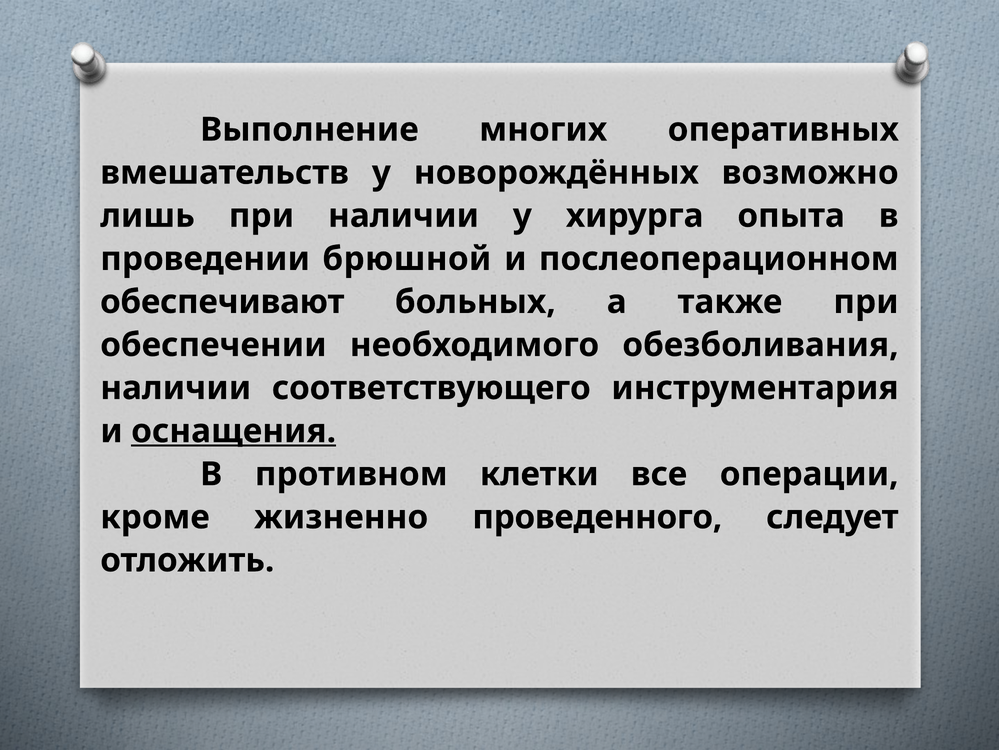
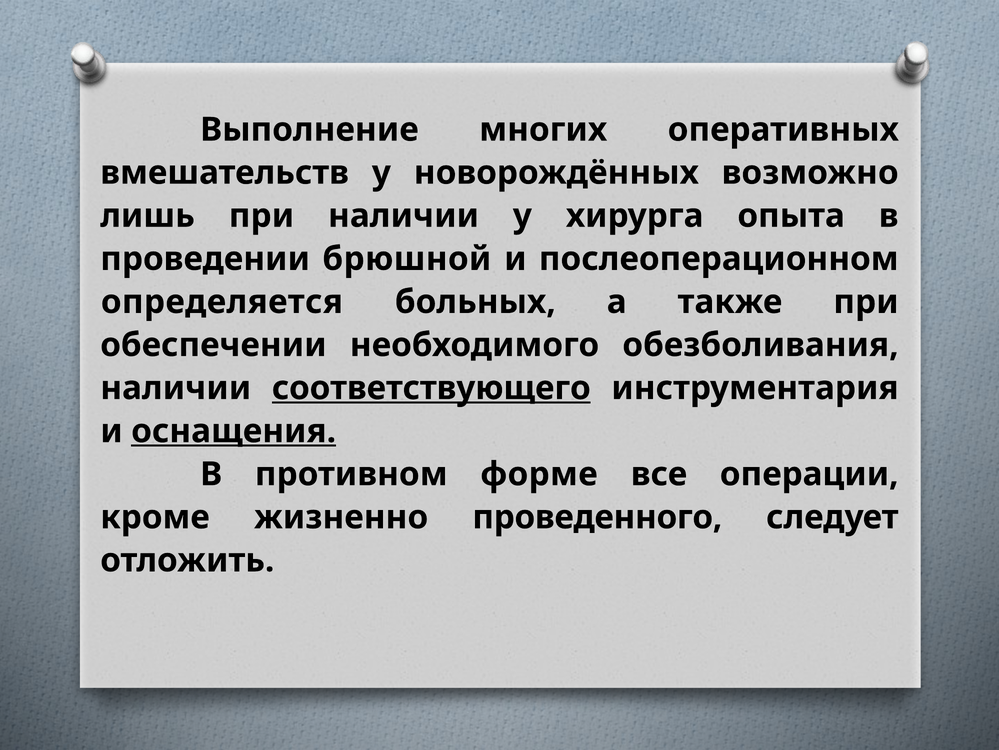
обеспечивают: обеспечивают -> определяется (222, 302)
соответствующего underline: none -> present (431, 388)
клетки: клетки -> форме (539, 474)
